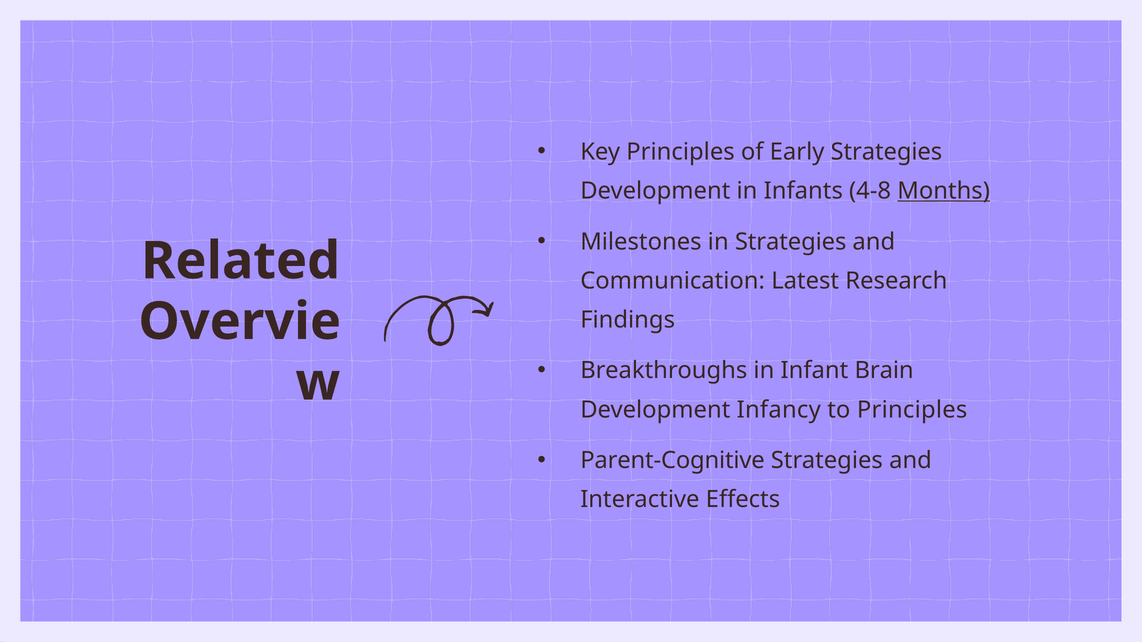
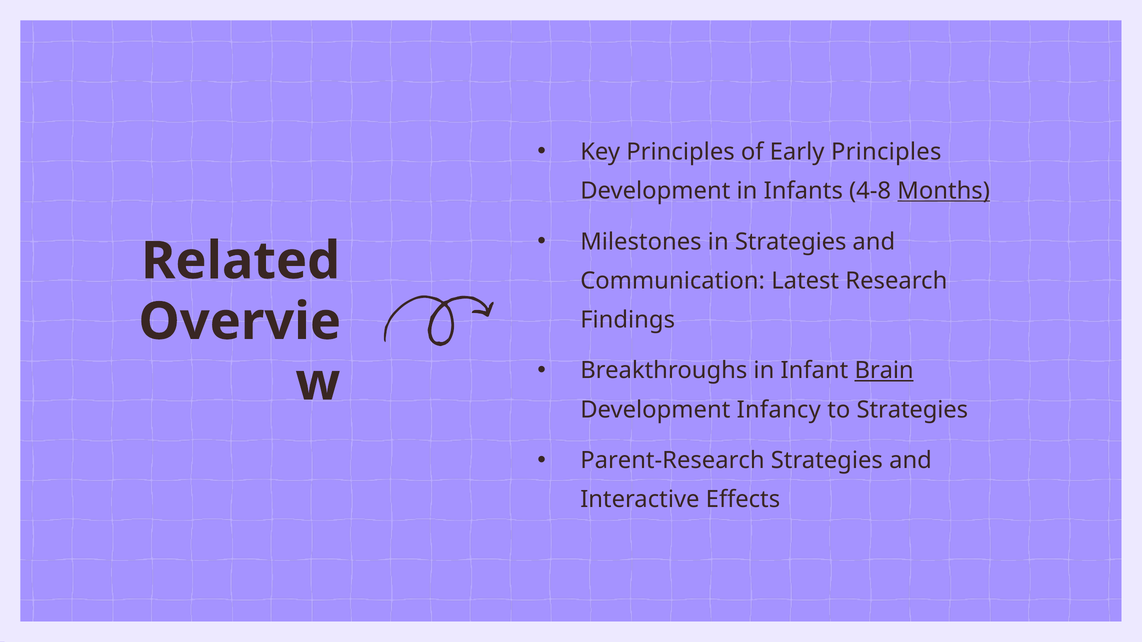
Early Strategies: Strategies -> Principles (886, 152)
Brain underline: none -> present (884, 371)
to Principles: Principles -> Strategies (912, 410)
Parent-Cognitive: Parent-Cognitive -> Parent-Research (672, 461)
